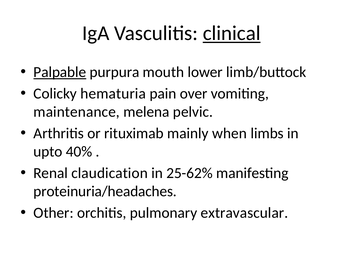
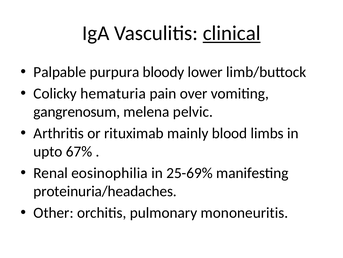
Palpable underline: present -> none (60, 72)
mouth: mouth -> bloody (164, 72)
maintenance: maintenance -> gangrenosum (77, 112)
when: when -> blood (230, 133)
40%: 40% -> 67% (79, 151)
claudication: claudication -> eosinophilia (110, 173)
25-62%: 25-62% -> 25-69% (190, 173)
extravascular: extravascular -> mononeuritis (244, 212)
